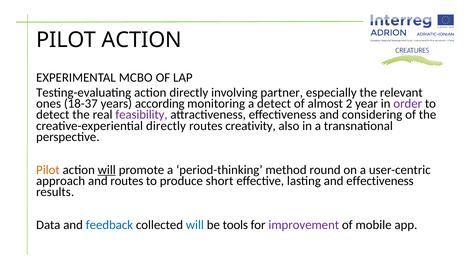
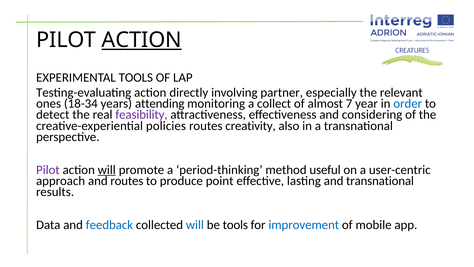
ACTION underline: none -> present (142, 40)
EXPERIMENTAL MCBO: MCBO -> TOOLS (136, 77)
18-37: 18-37 -> 18-34 (81, 104)
according: according -> attending (160, 104)
a detect: detect -> collect (274, 104)
2: 2 -> 7 (349, 104)
order colour: purple -> blue (408, 104)
creative-experiential directly: directly -> policies (166, 126)
Pilot colour: orange -> purple (48, 170)
round: round -> useful (325, 170)
short: short -> point (220, 181)
and effectiveness: effectiveness -> transnational (380, 181)
improvement colour: purple -> blue (304, 225)
